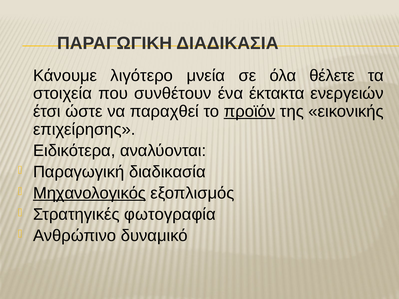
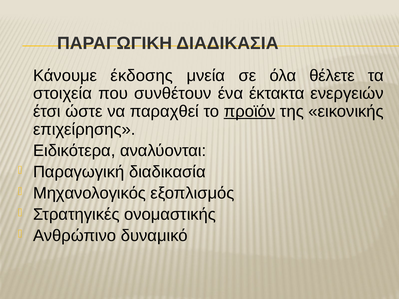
λιγότερο: λιγότερο -> έκδοσης (142, 76)
Μηχανολογικός underline: present -> none (89, 193)
φωτογραφία: φωτογραφία -> ονομαστικής (170, 215)
